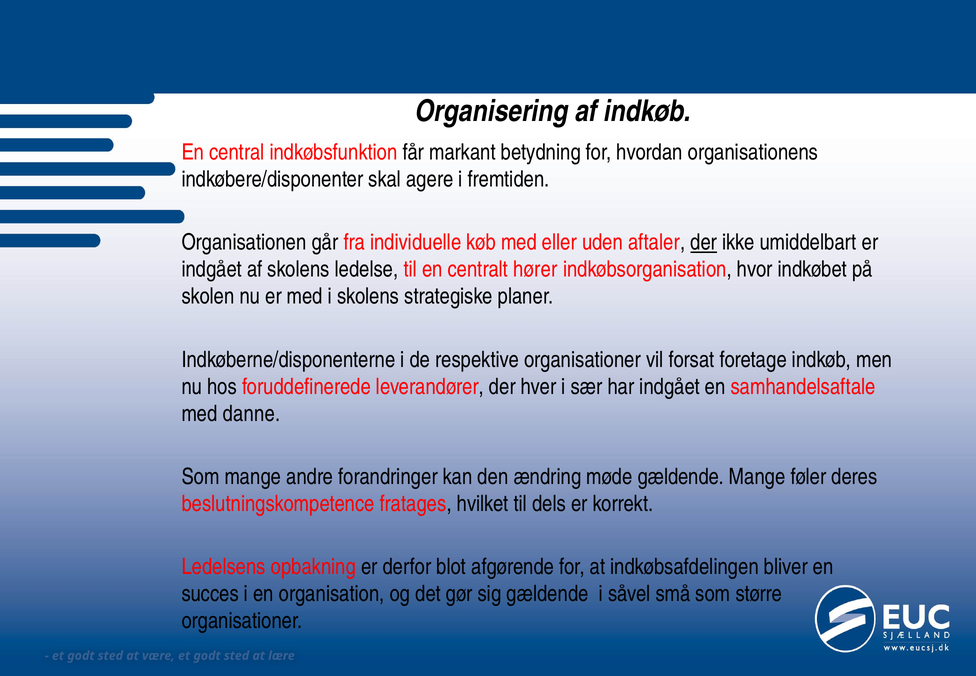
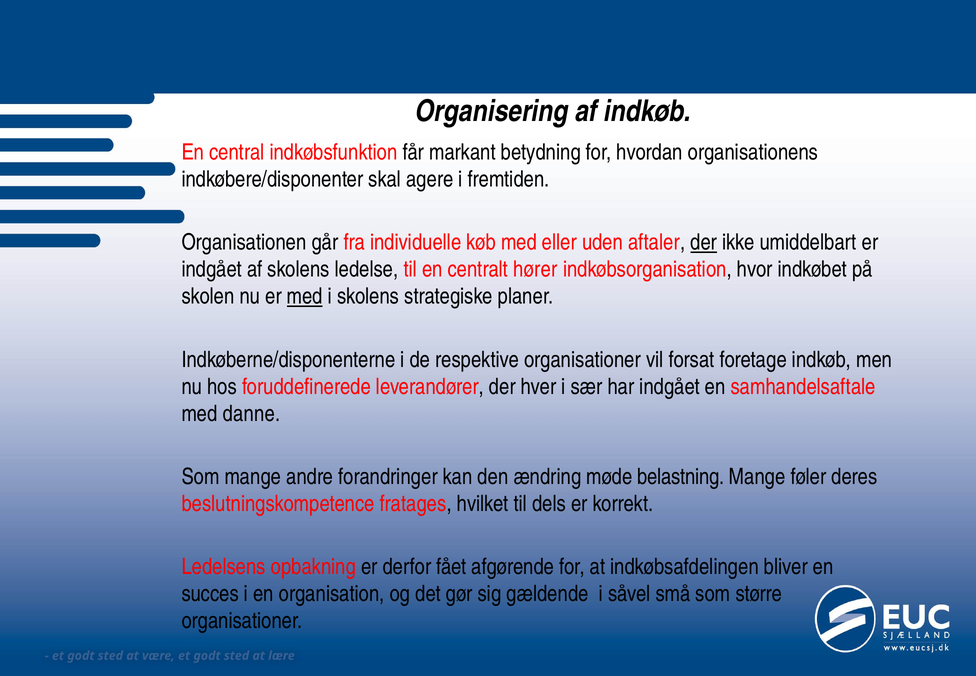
med underline: none -> present (305, 296)
møde gældende: gældende -> belastning (681, 477)
blot: blot -> fået (451, 567)
